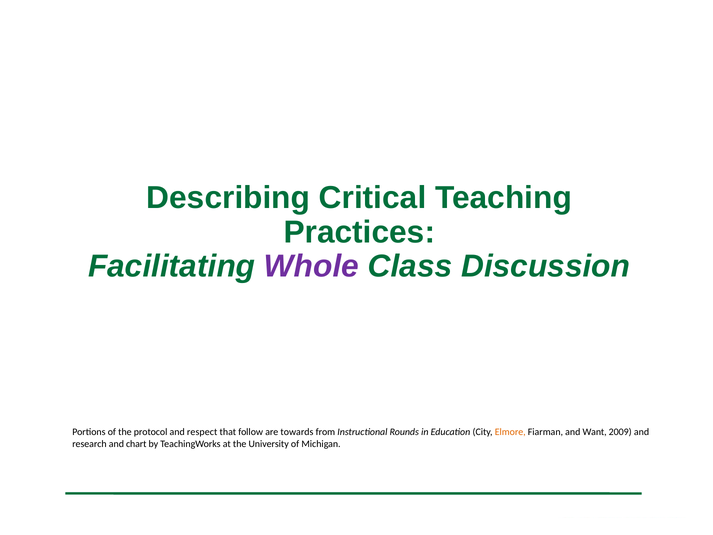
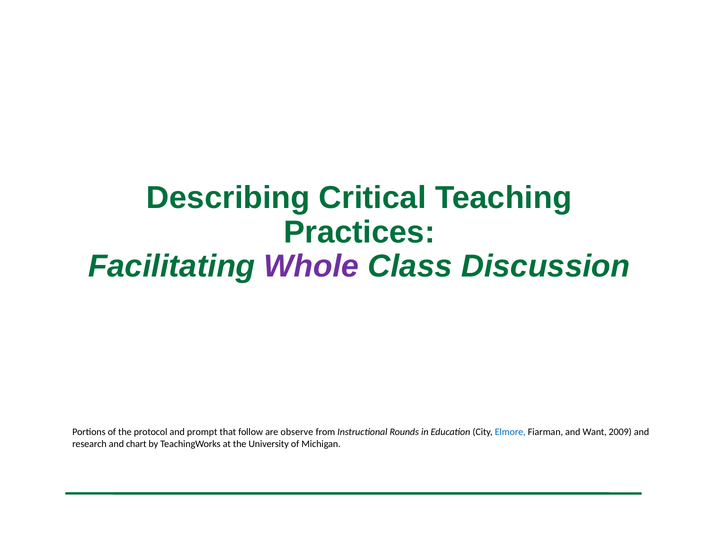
respect: respect -> prompt (202, 432)
towards: towards -> observe (297, 432)
Elmore colour: orange -> blue (510, 432)
